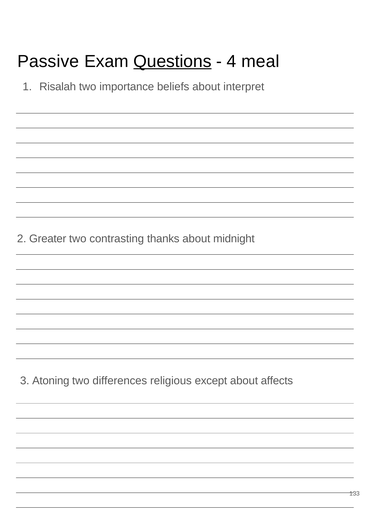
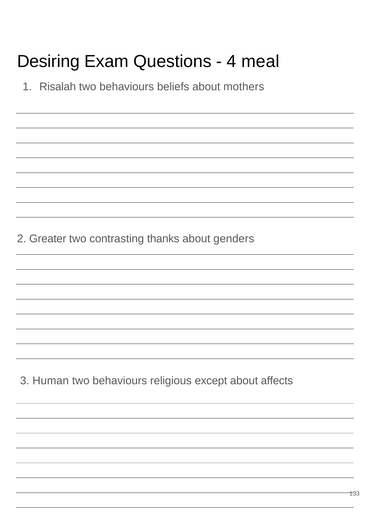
Passive: Passive -> Desiring (48, 61)
Questions underline: present -> none (172, 61)
importance: importance -> behaviours (127, 87)
interpret: interpret -> mothers (244, 87)
midnight: midnight -> genders (234, 239)
Atoning: Atoning -> Human (51, 381)
differences: differences -> behaviours (120, 381)
